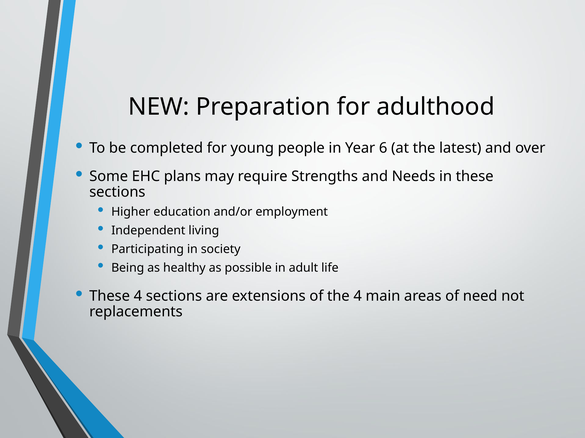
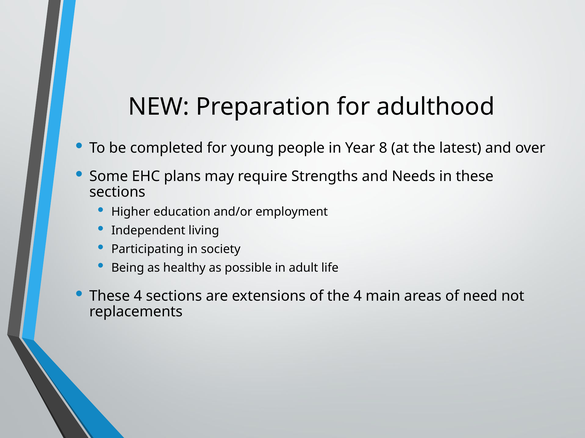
6: 6 -> 8 (383, 148)
